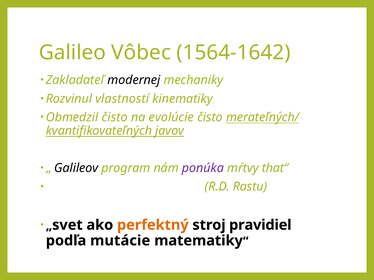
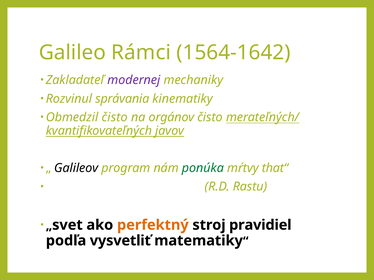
Vôbec: Vôbec -> Rámci (141, 53)
modernej colour: black -> purple (134, 80)
vlastností: vlastností -> správania (122, 99)
evolúcie: evolúcie -> orgánov (171, 118)
ponúka colour: purple -> green (203, 168)
mutácie: mutácie -> vysvetliť (120, 241)
